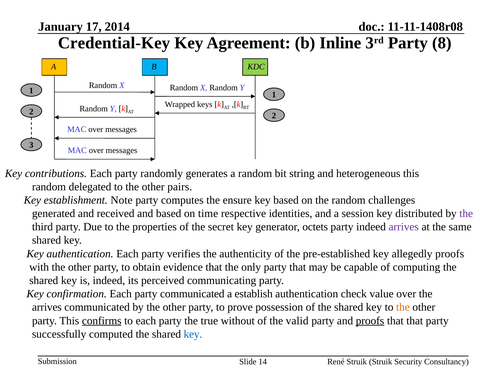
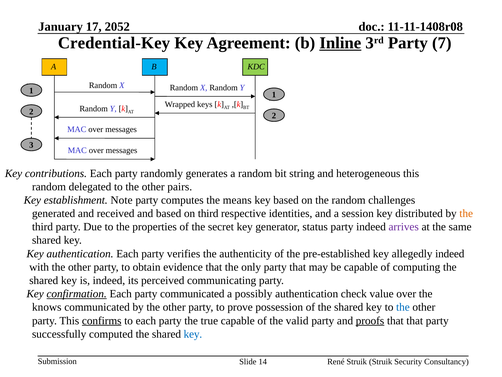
2014: 2014 -> 2052 (117, 27)
Inline underline: none -> present (340, 43)
8: 8 -> 7 (442, 43)
ensure: ensure -> means (237, 200)
on time: time -> third (208, 213)
the colour: purple -> orange (466, 213)
octets: octets -> status (315, 227)
allegedly proofs: proofs -> indeed (450, 253)
confirmation underline: none -> present (77, 294)
establish: establish -> possibly (254, 294)
arrives: arrives -> knows (47, 307)
the colour: orange -> blue (403, 307)
true without: without -> capable (238, 320)
